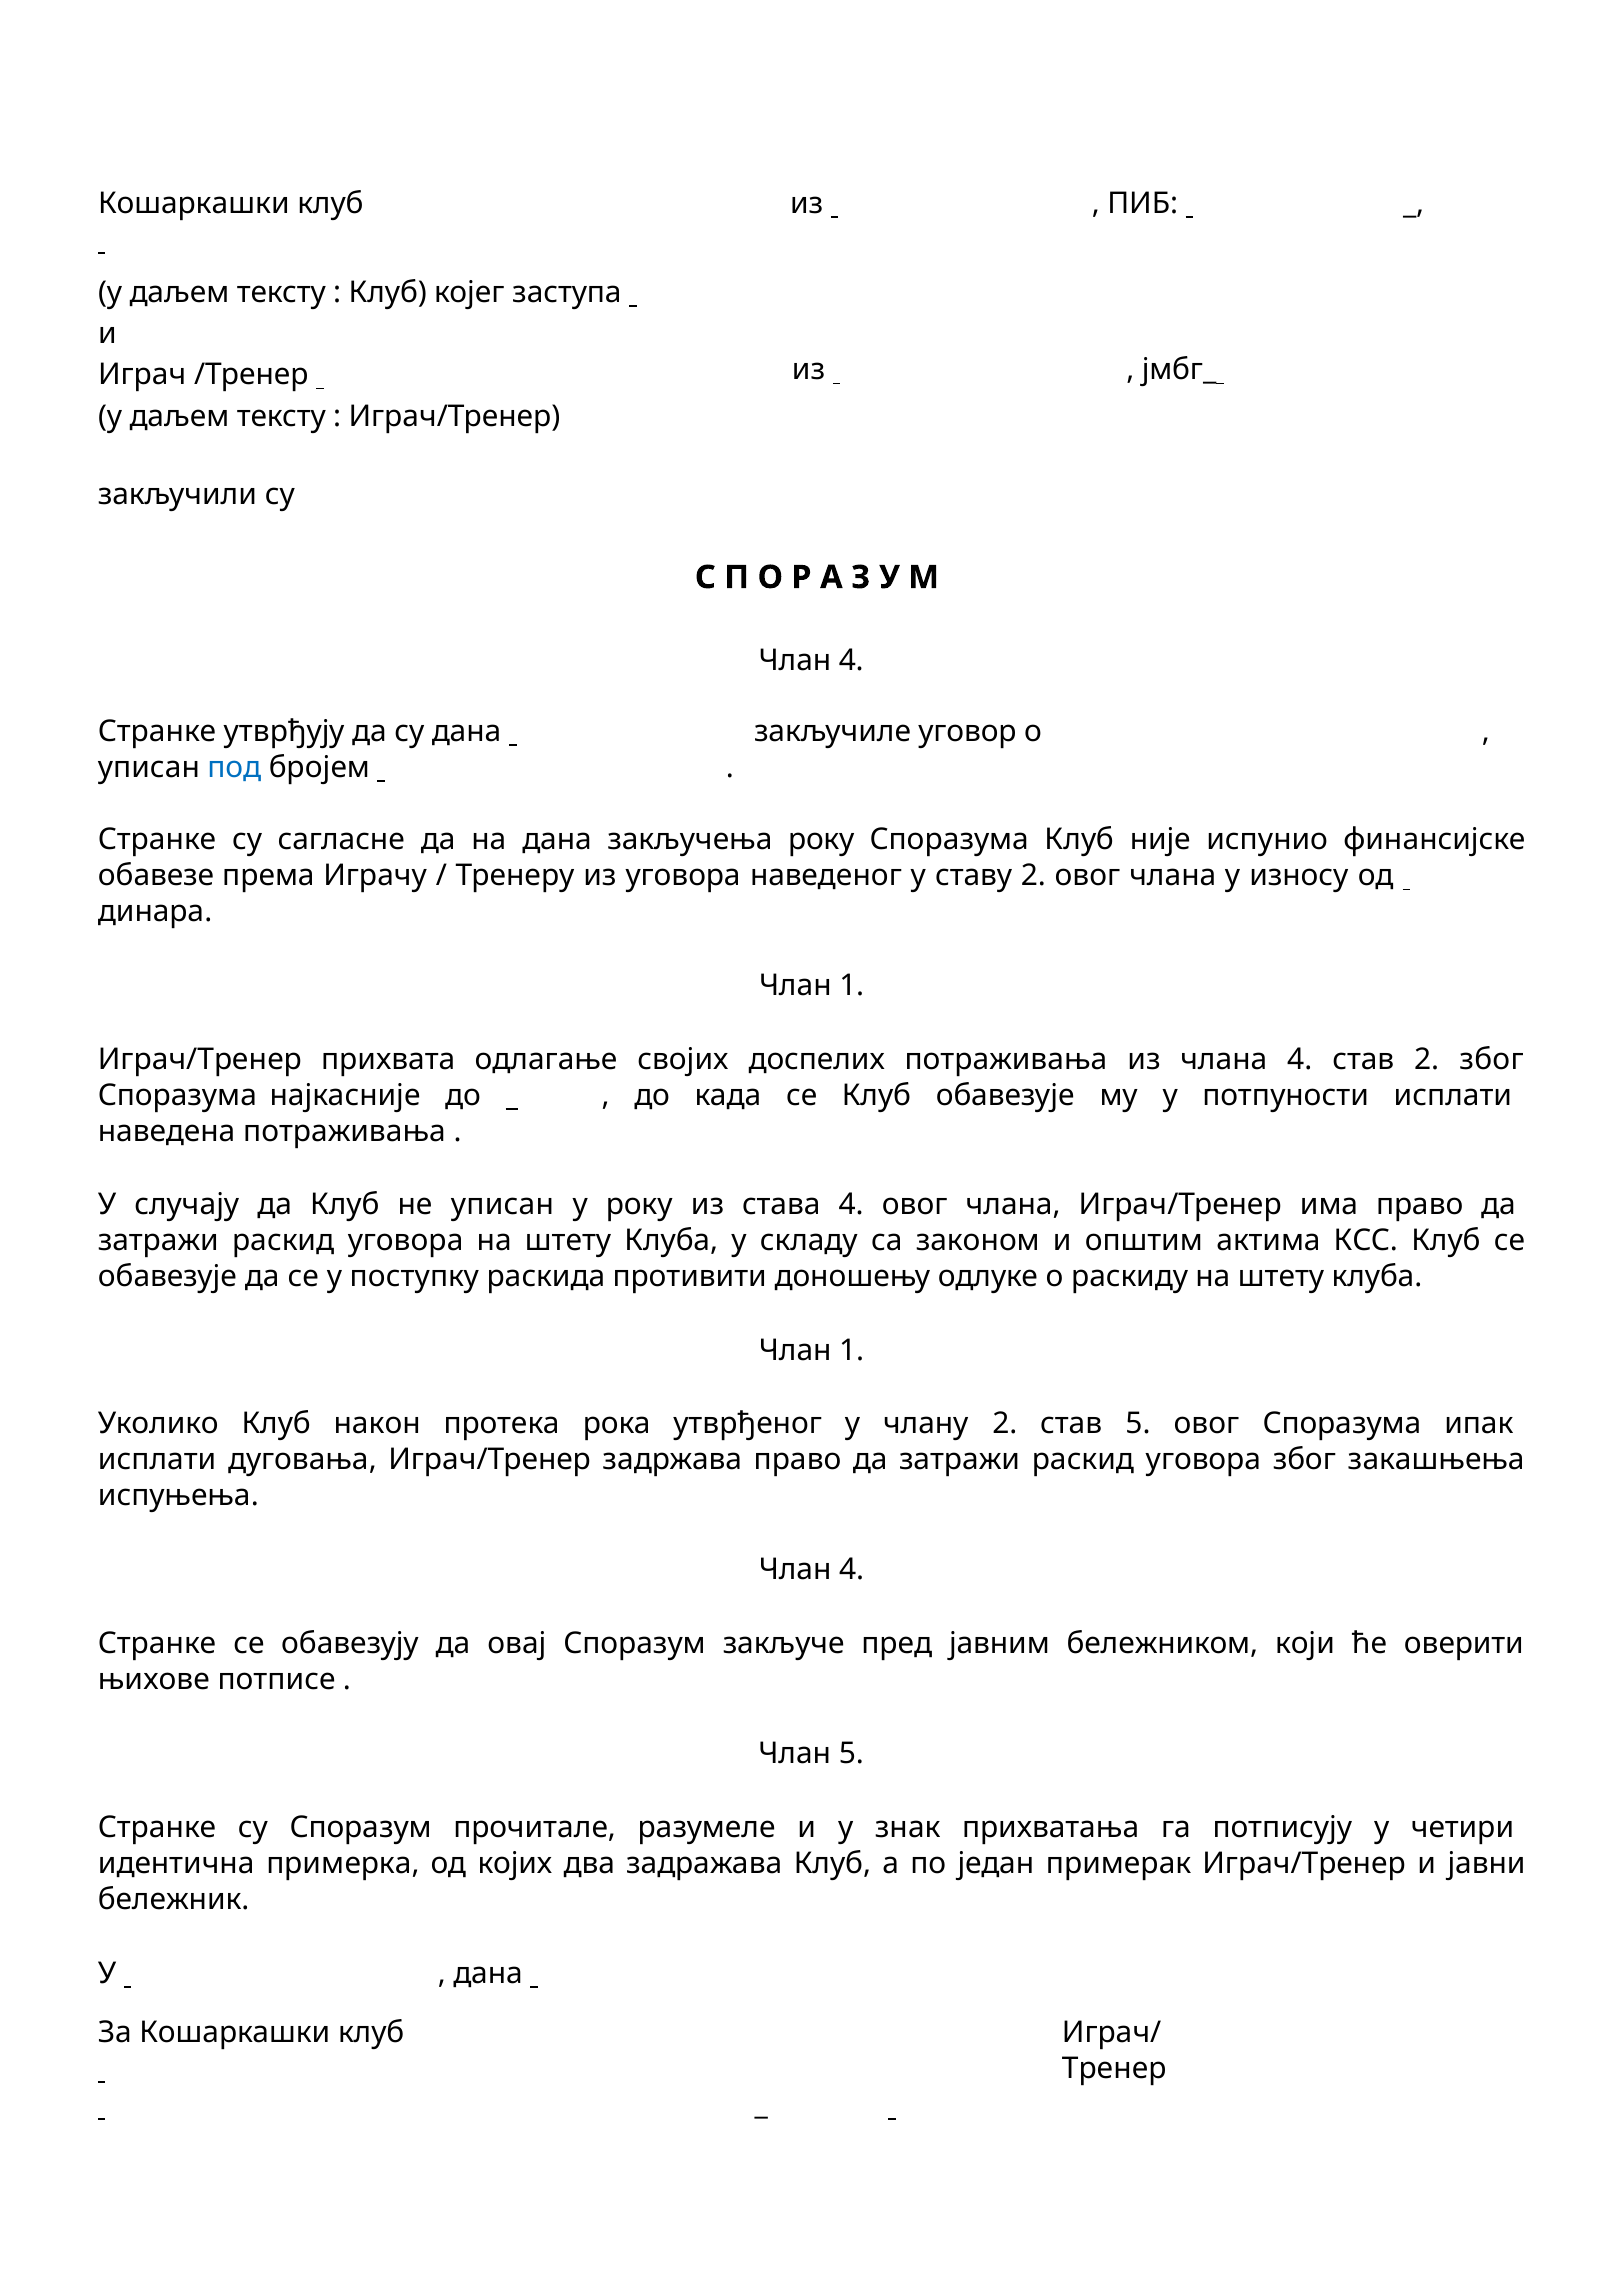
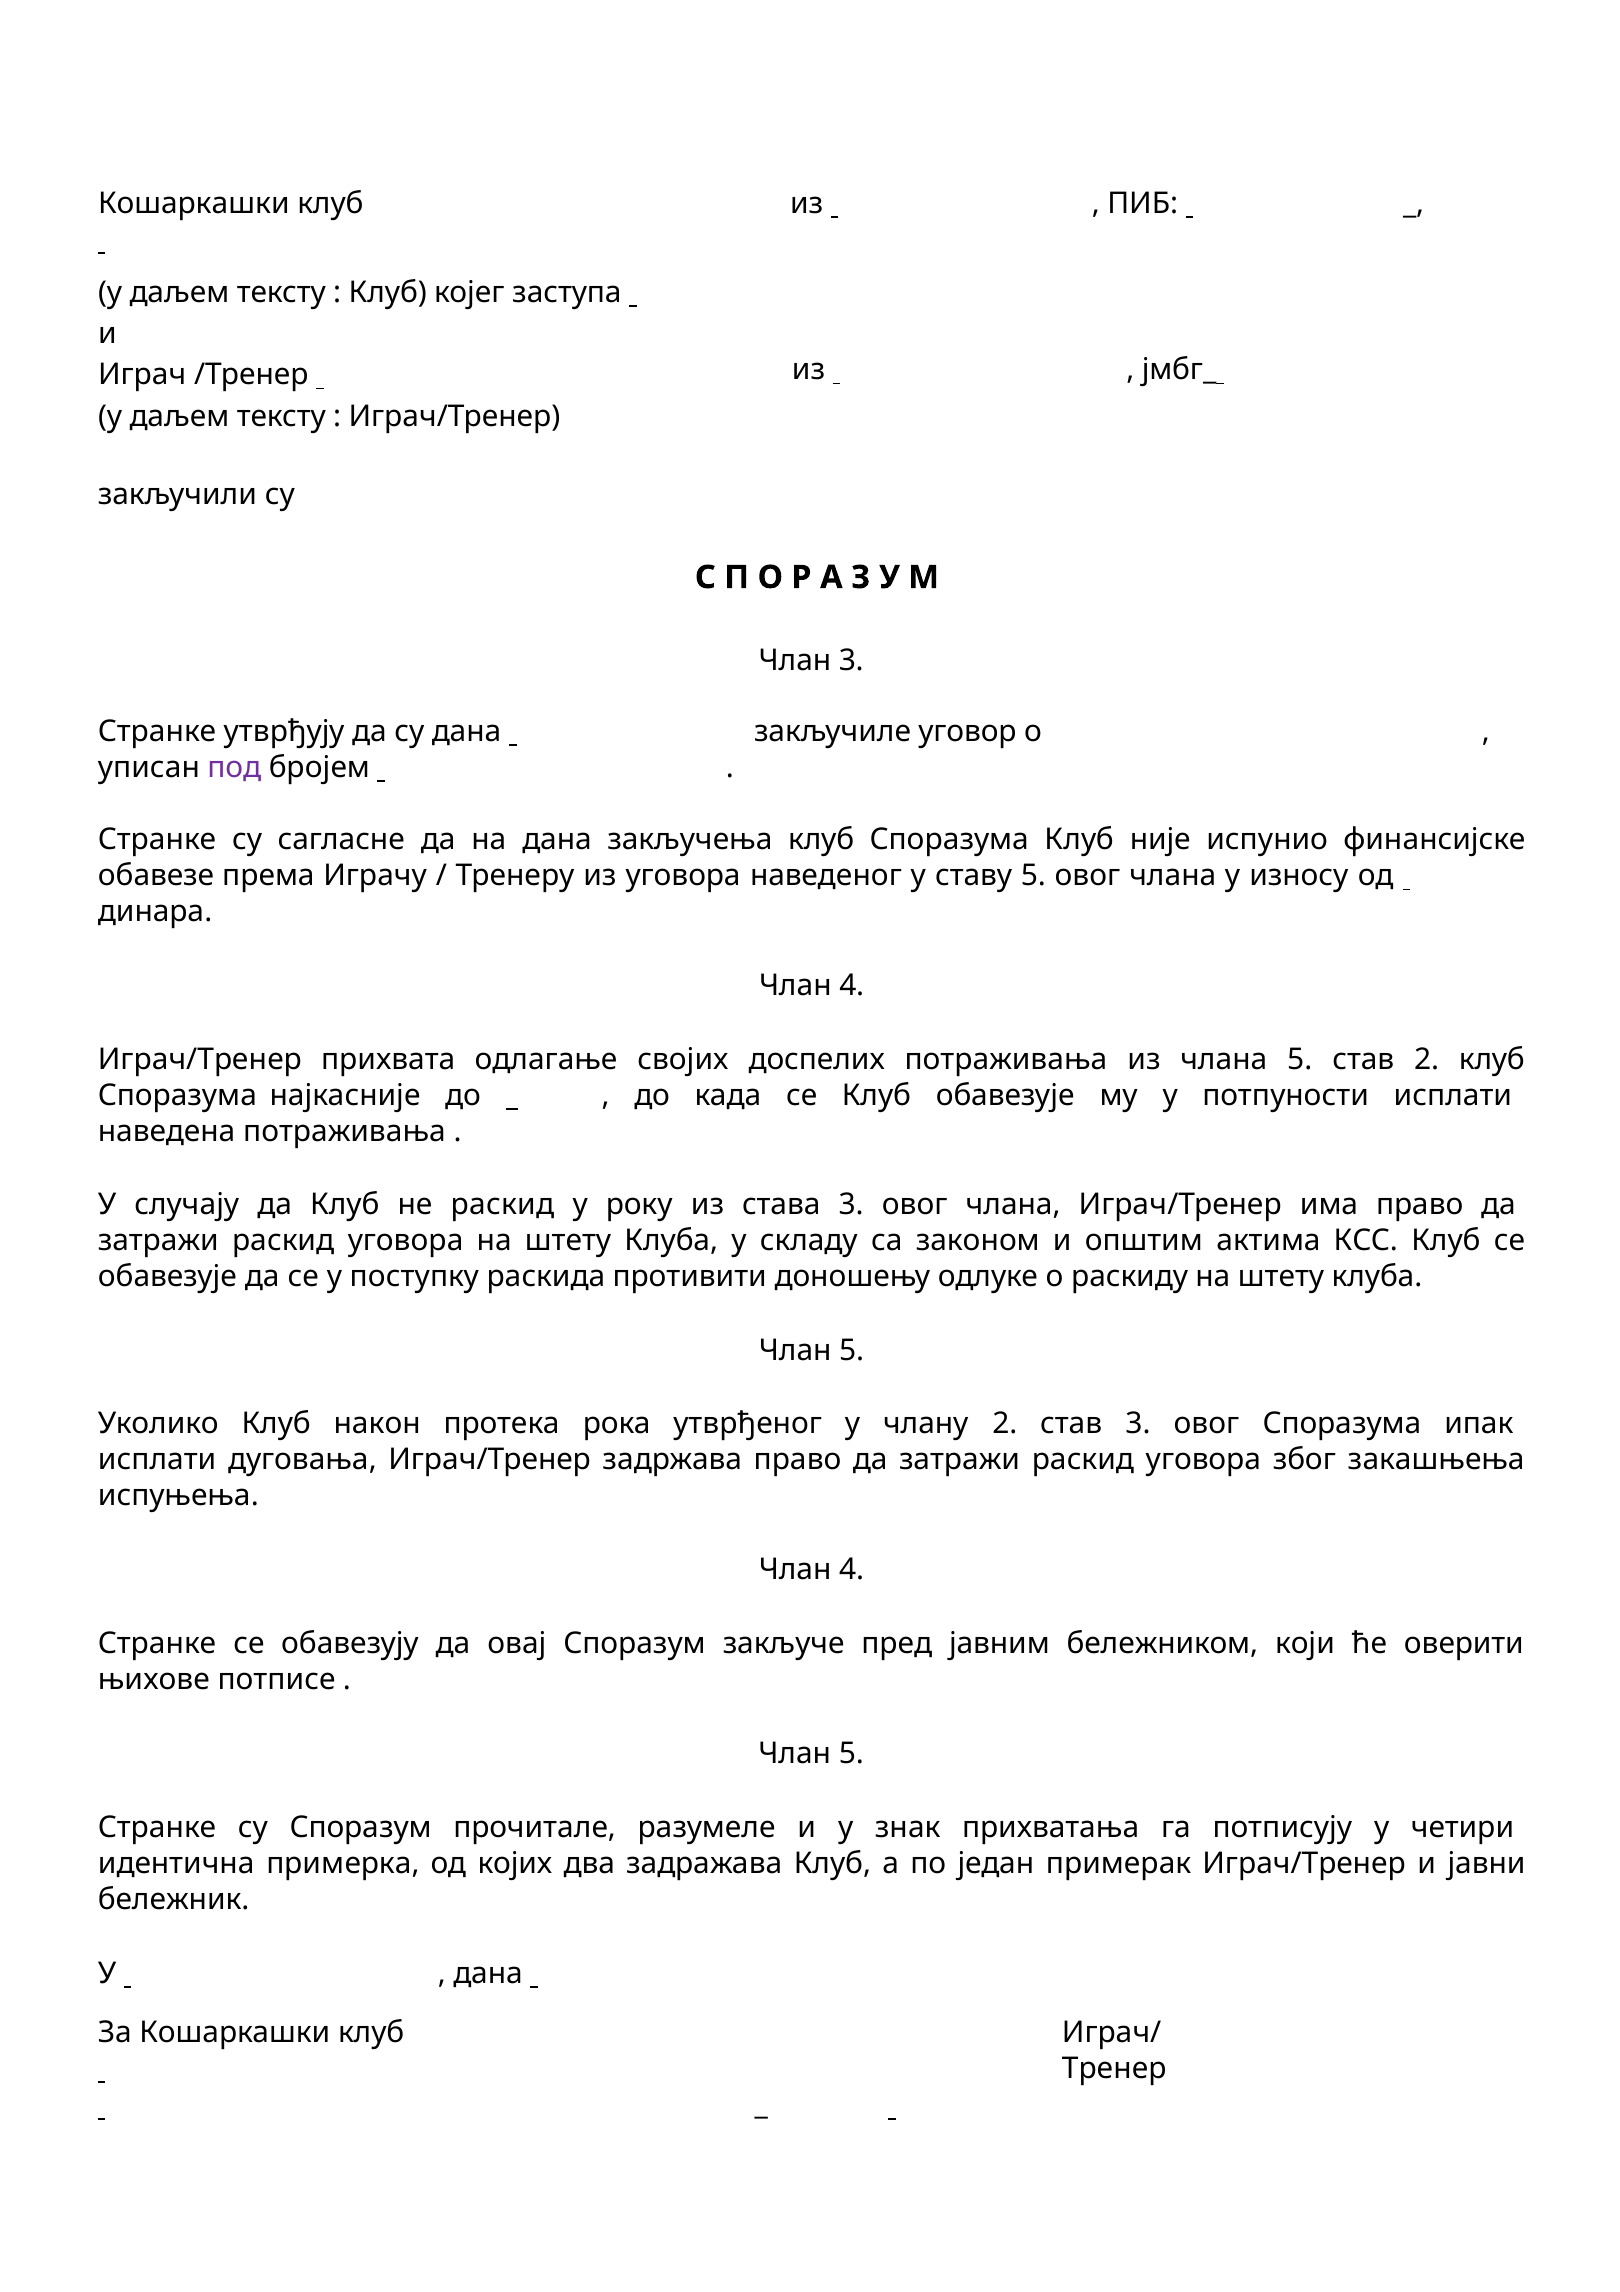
4: 4 -> 3 (851, 661)
под colour: blue -> purple (234, 768)
закључења року: року -> клуб (821, 840)
ставу 2: 2 -> 5 (1033, 876)
1: 1 -> 4 (852, 986)
члана 4: 4 -> 5 (1300, 1060)
2 због: због -> клуб (1492, 1060)
не уписан: уписан -> раскид (502, 1205)
става 4: 4 -> 3 (851, 1205)
1: 1 -> 5 (852, 1351)
став 5: 5 -> 3 (1138, 1424)
